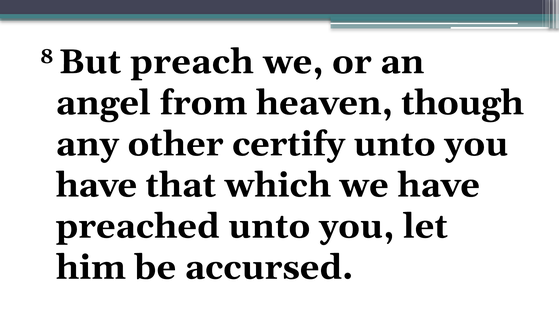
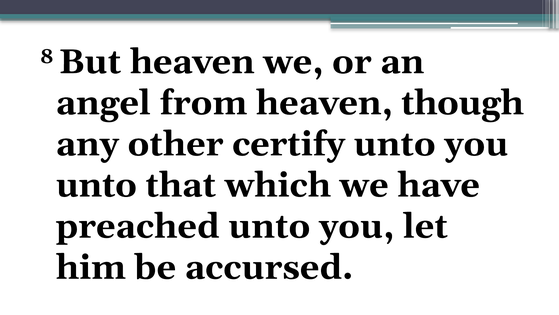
But preach: preach -> heaven (192, 62)
have: have -> unto (96, 185)
